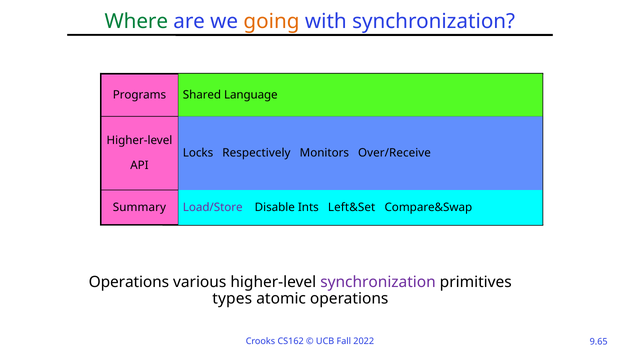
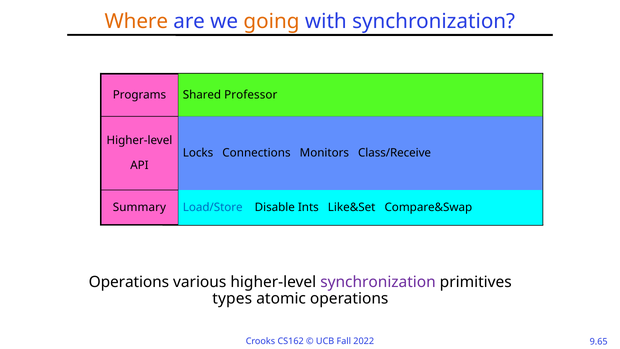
Where colour: green -> orange (136, 21)
Language: Language -> Professor (251, 95)
Respectively: Respectively -> Connections (256, 153)
Over/Receive: Over/Receive -> Class/Receive (395, 153)
Load/Store colour: purple -> blue (213, 207)
Left&Set: Left&Set -> Like&Set (352, 207)
